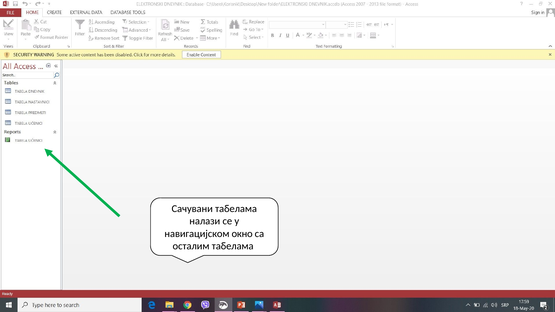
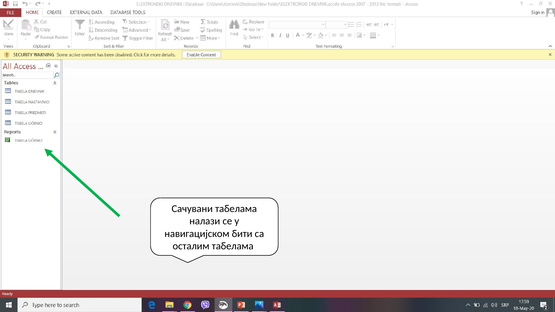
окно: окно -> бити (242, 234)
